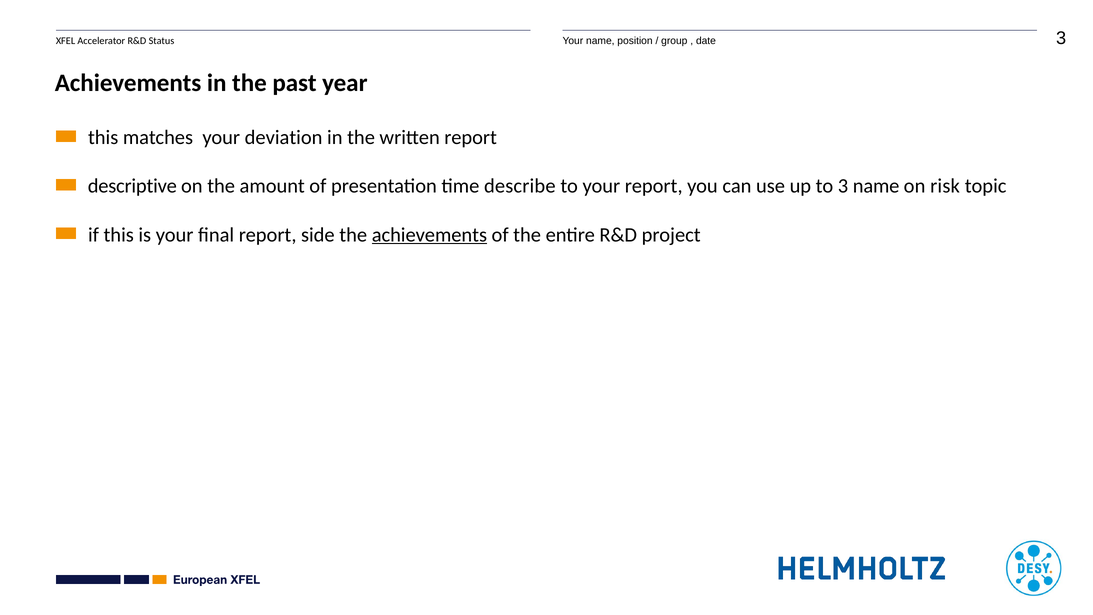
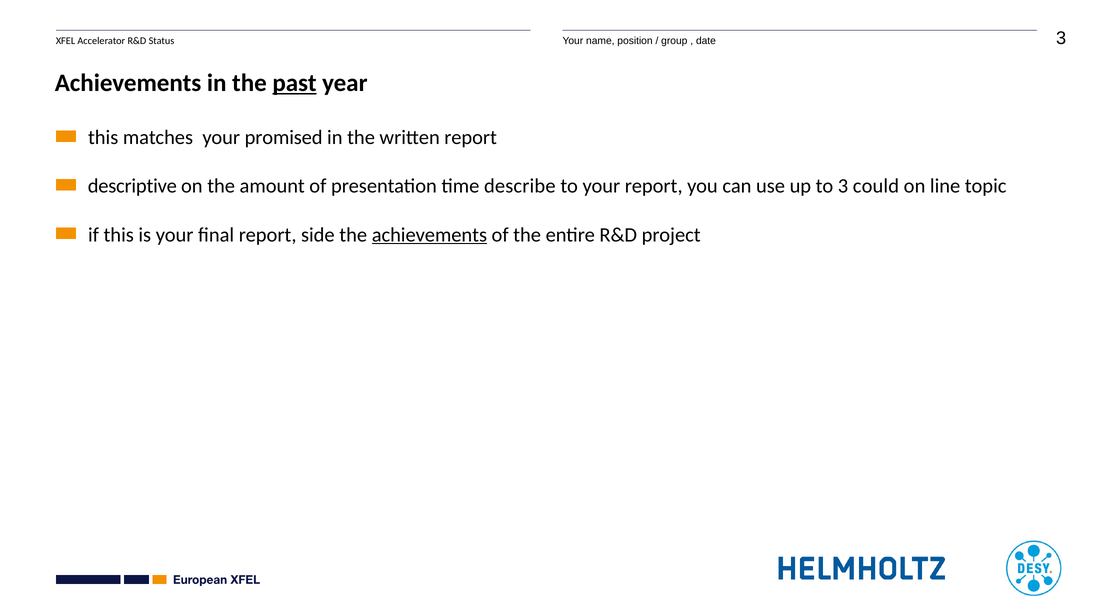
past underline: none -> present (295, 83)
deviation: deviation -> promised (284, 138)
3 name: name -> could (876, 186)
risk: risk -> line (945, 186)
